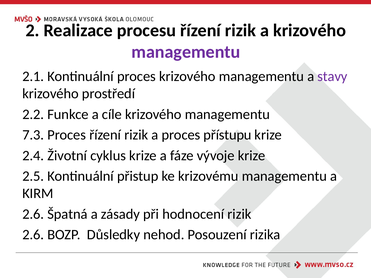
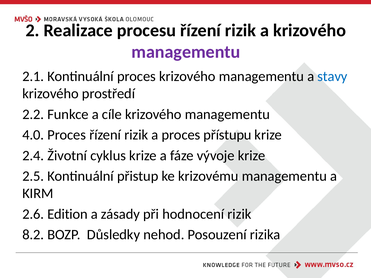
stavy colour: purple -> blue (332, 76)
7.3: 7.3 -> 4.0 (33, 135)
Špatná: Špatná -> Edition (68, 214)
2.6: 2.6 -> 8.2 (33, 235)
